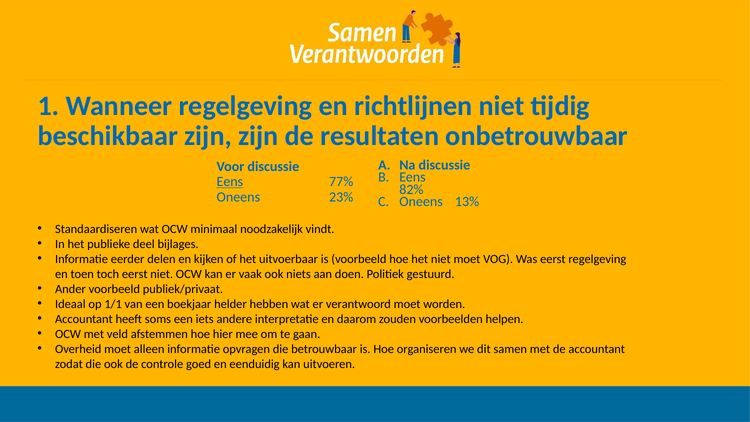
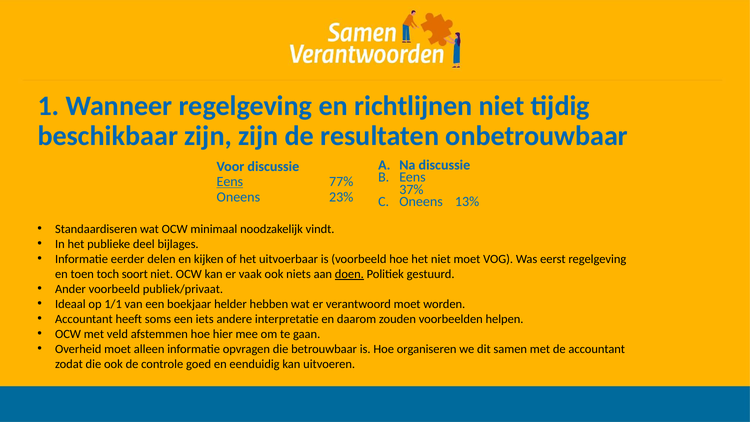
82%: 82% -> 37% (411, 189)
toch eerst: eerst -> soort (135, 274)
doen underline: none -> present (349, 274)
